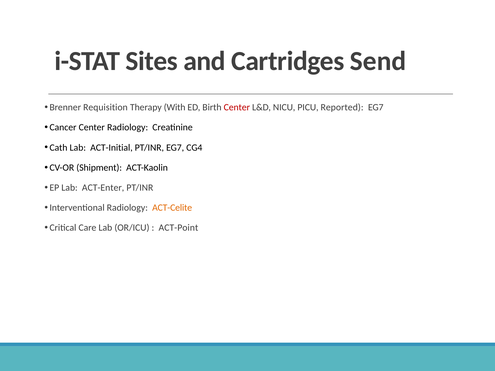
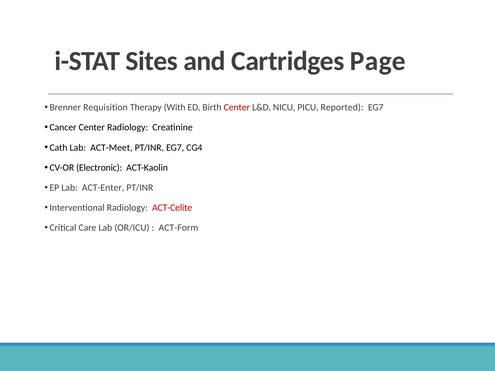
Send: Send -> Page (378, 61)
ACT-Initial: ACT-Initial -> ACT-Meet (111, 148)
Shipment: Shipment -> Electronic (99, 168)
ACT-Celite colour: orange -> red (172, 208)
ACT-Point: ACT-Point -> ACT-Form (178, 228)
